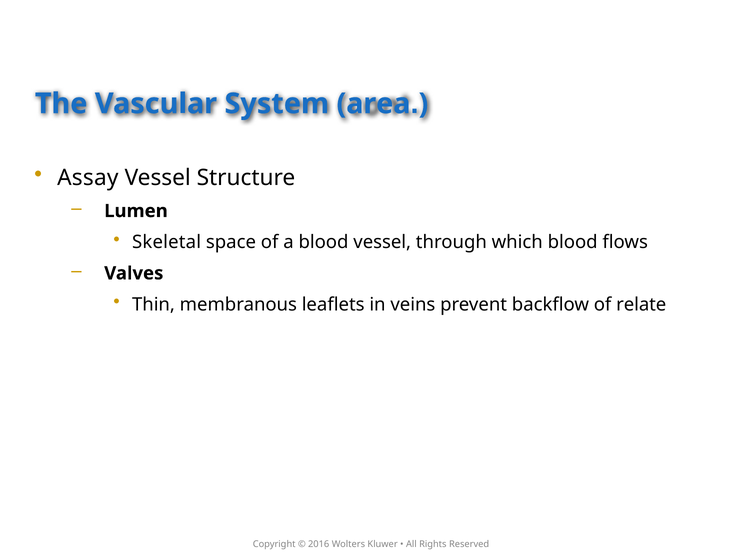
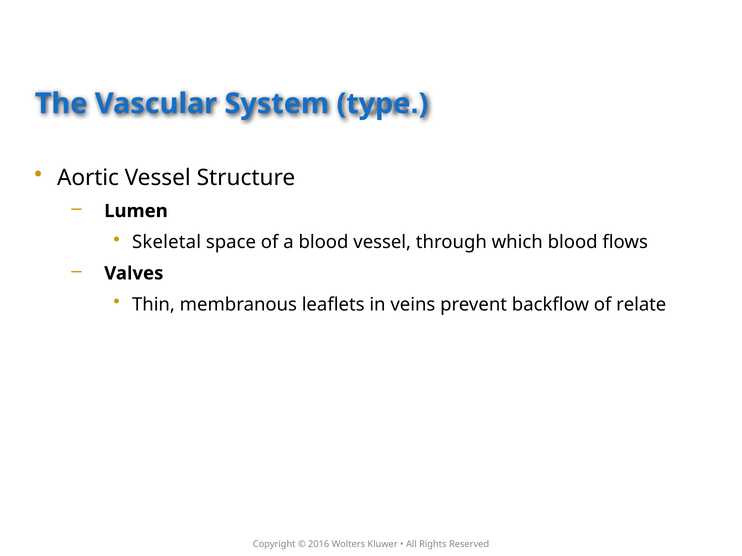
area: area -> type (373, 104)
Assay: Assay -> Aortic (88, 178)
